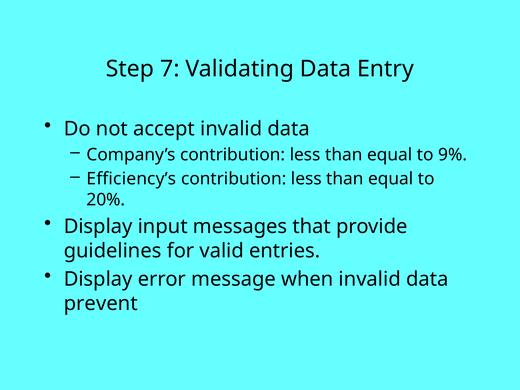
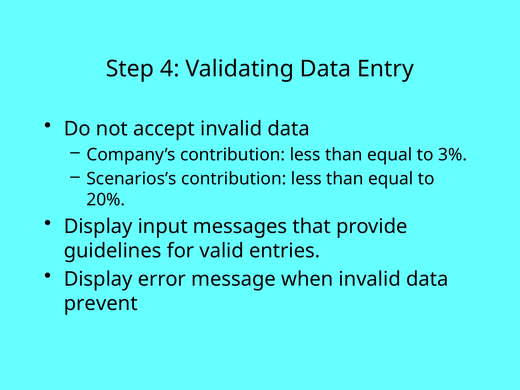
7: 7 -> 4 (170, 69)
9%: 9% -> 3% (453, 155)
Efficiency’s: Efficiency’s -> Scenarios’s (131, 179)
